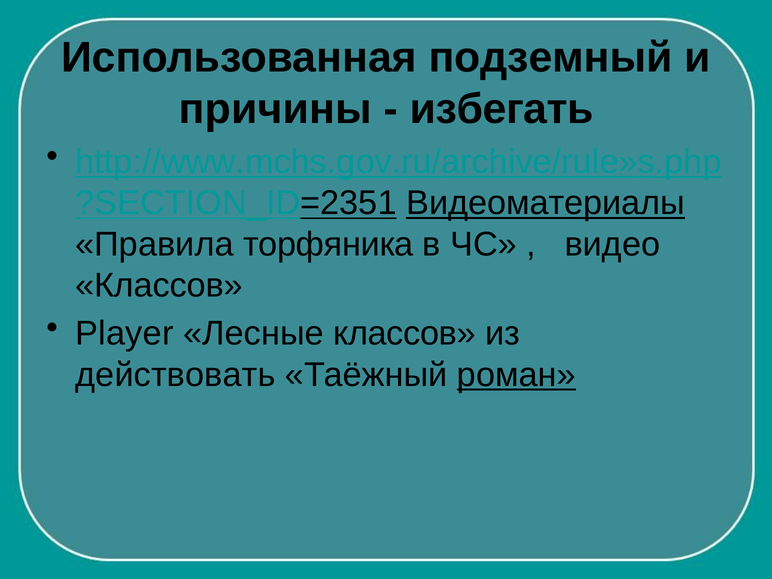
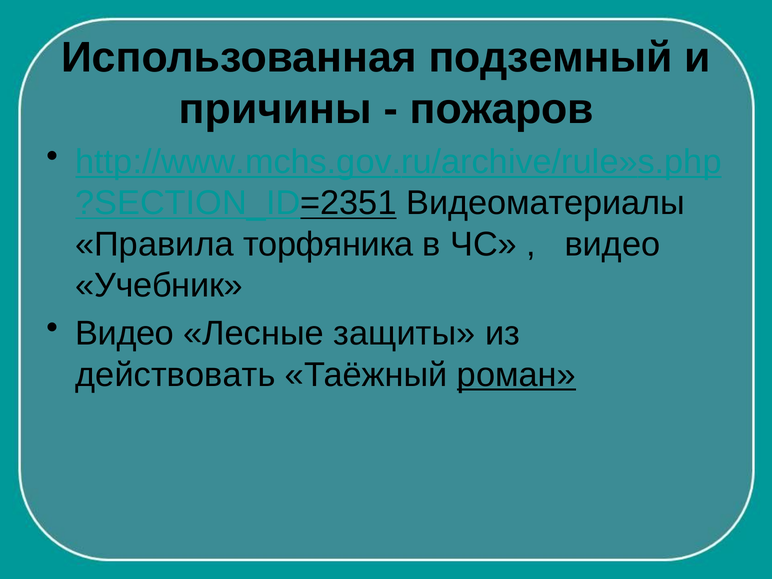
избегать: избегать -> пожаров (502, 109)
Видеоматериалы underline: present -> none (546, 203)
Классов: Классов -> Учебник (159, 286)
Player: Player -> Видео (125, 334)
Лесные классов: классов -> защиты (404, 334)
